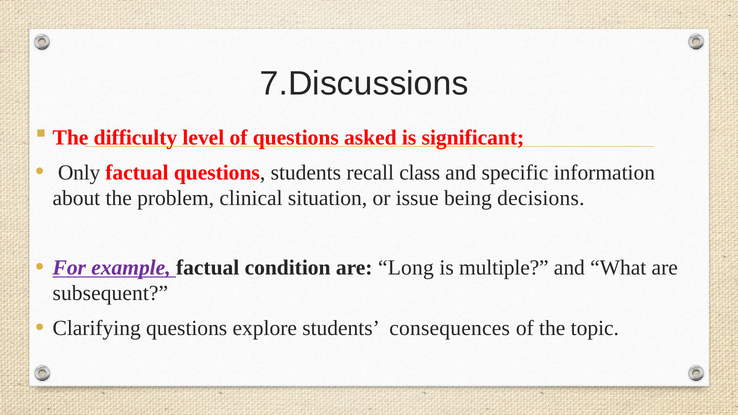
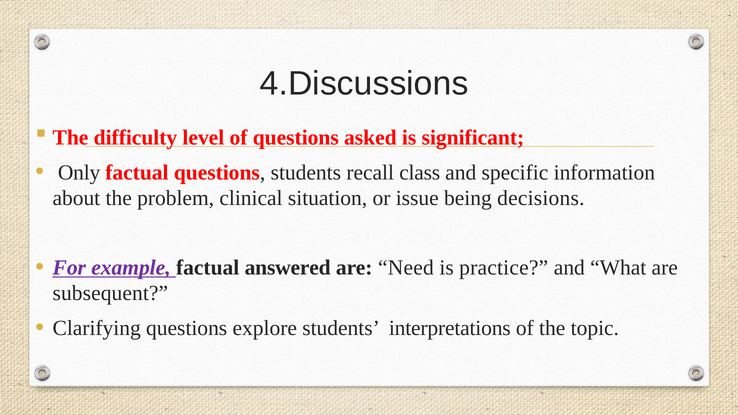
7.Discussions: 7.Discussions -> 4.Discussions (364, 84)
condition: condition -> answered (288, 268)
Long: Long -> Need (406, 268)
multiple: multiple -> practice (504, 268)
consequences: consequences -> interpretations (450, 328)
